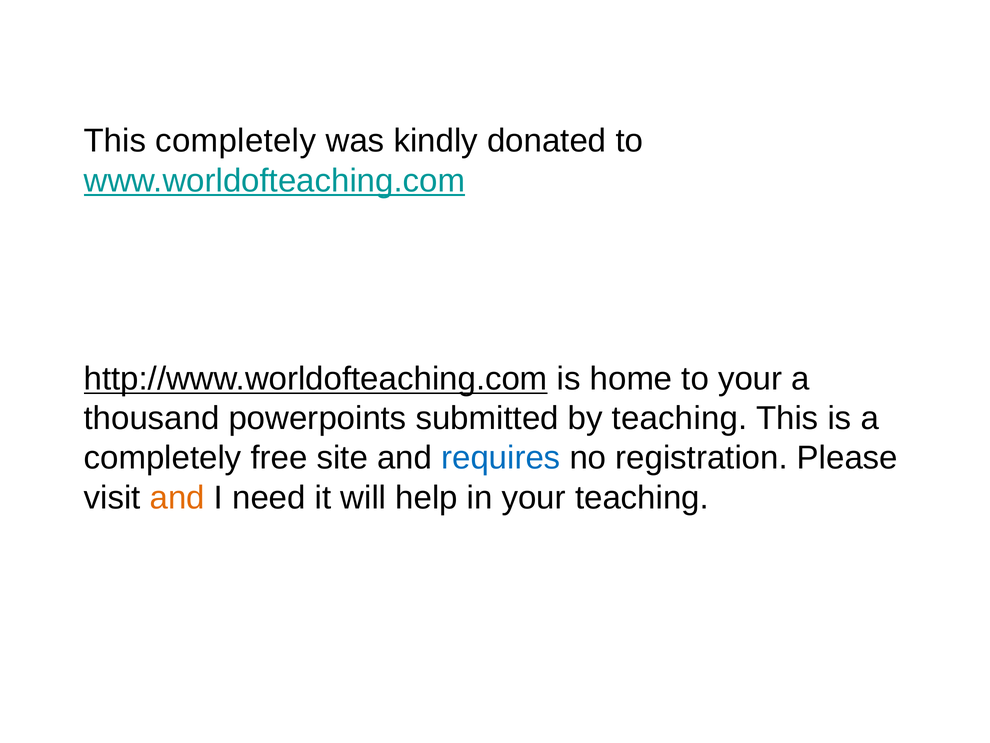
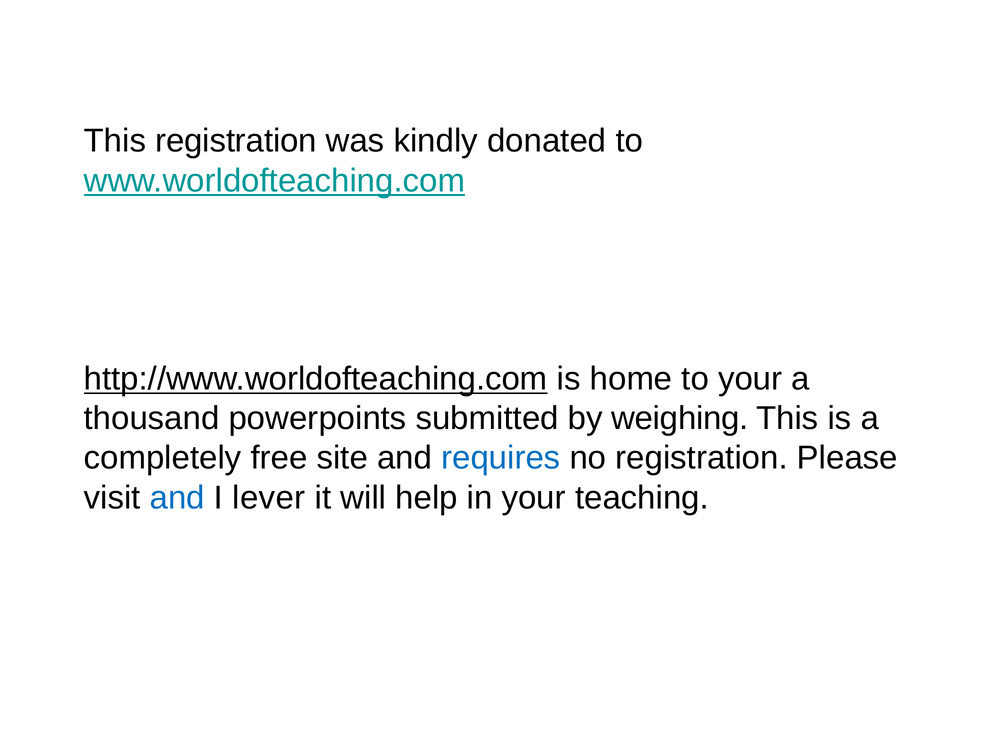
This completely: completely -> registration (236, 141)
by teaching: teaching -> weighing (680, 418)
and colour: orange -> blue (177, 497)
need: need -> lever (269, 497)
